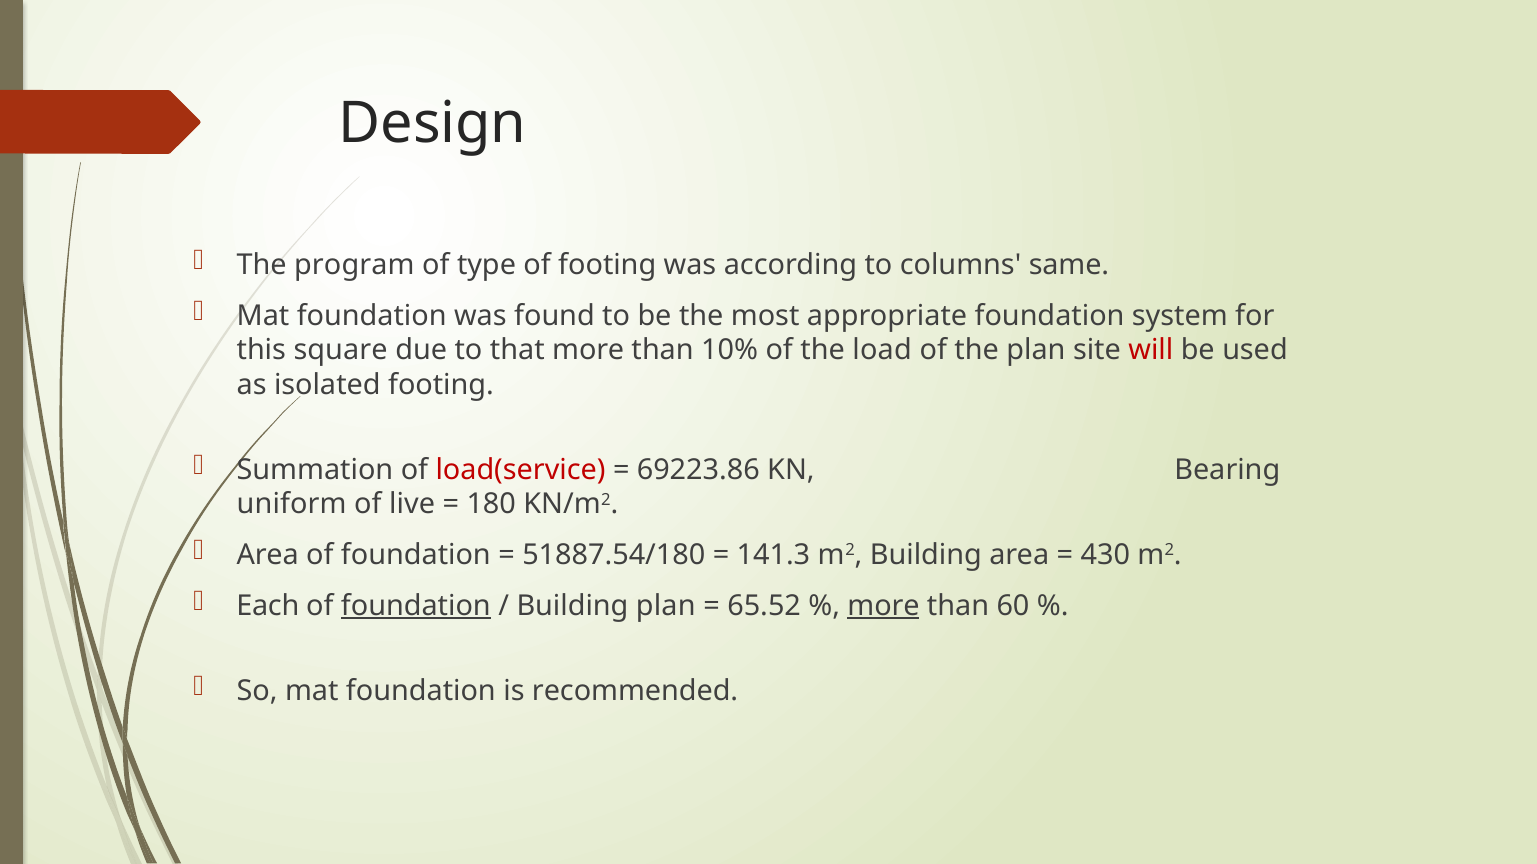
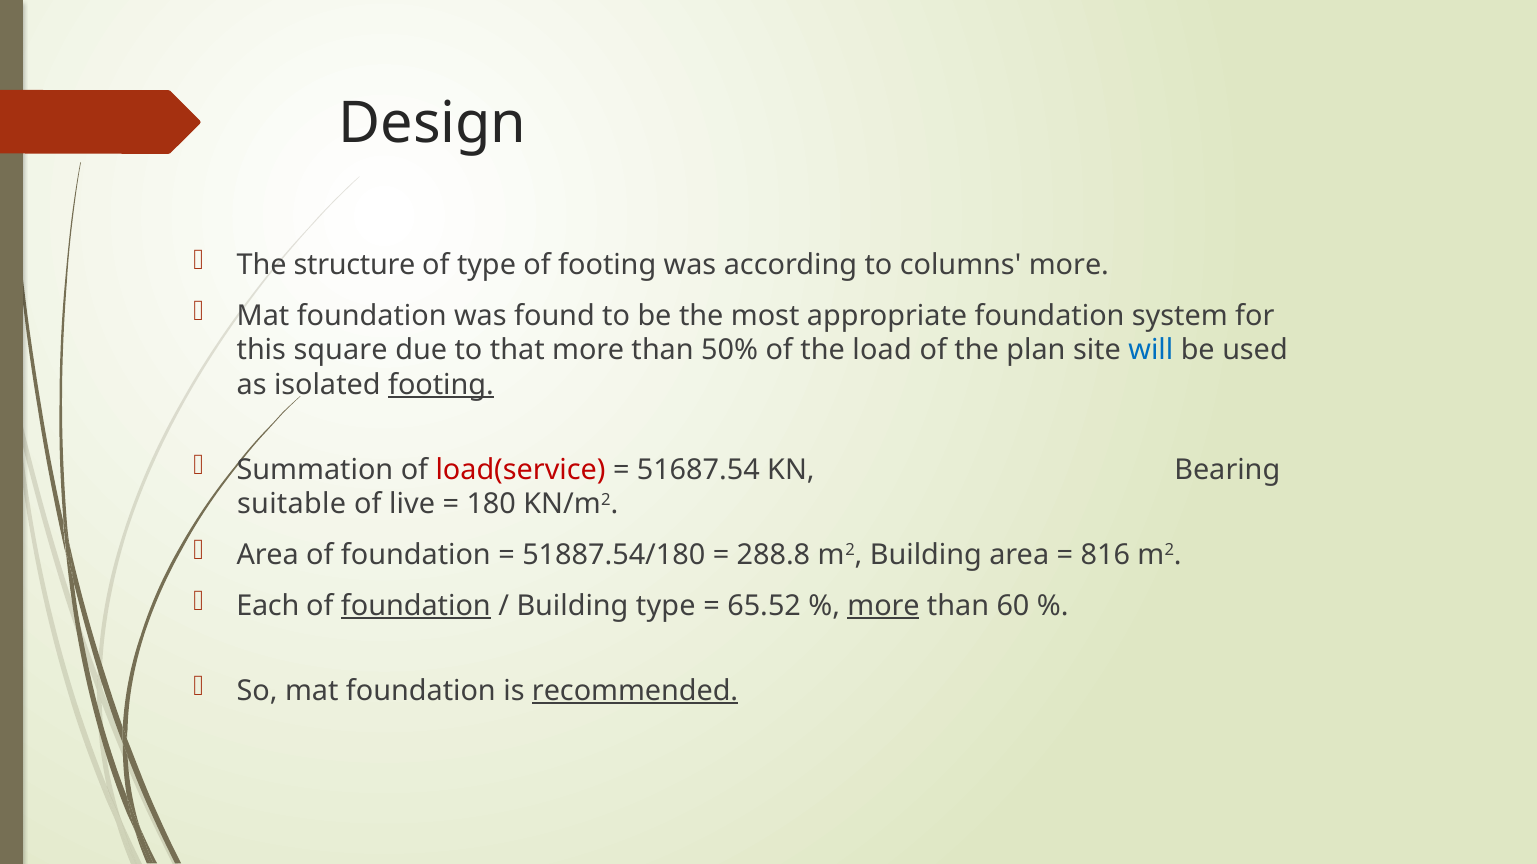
program: program -> structure (355, 265)
columns same: same -> more (1069, 265)
10%: 10% -> 50% (730, 350)
will colour: red -> blue (1151, 350)
footing underline: none -> present (441, 385)
69223.86: 69223.86 -> 51687.54 (698, 470)
uniform: uniform -> suitable (292, 505)
141.3: 141.3 -> 288.8 (773, 555)
430: 430 -> 816 (1105, 555)
Building plan: plan -> type (666, 606)
recommended underline: none -> present (635, 691)
